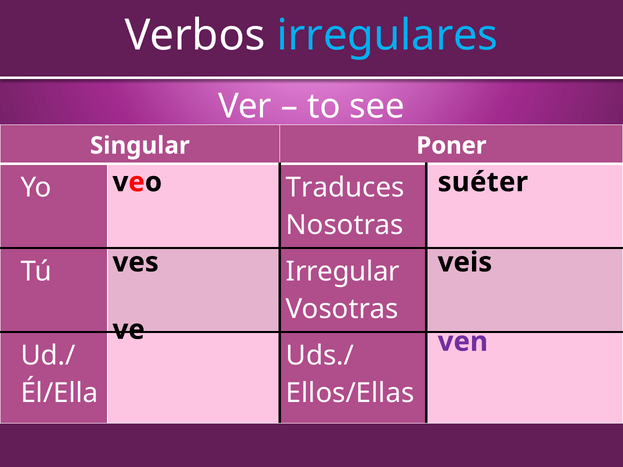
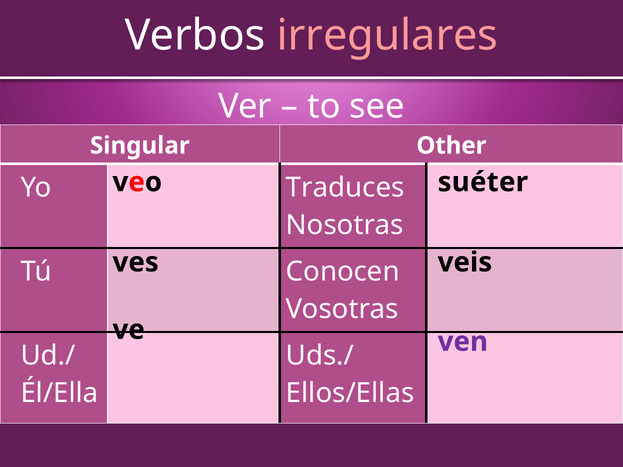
irregulares colour: light blue -> pink (387, 36)
Poner: Poner -> Other (451, 146)
Irregular: Irregular -> Conocen (343, 272)
